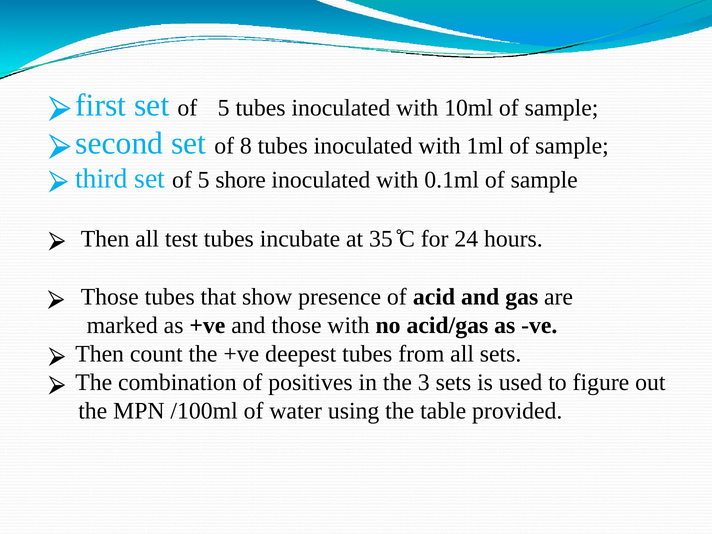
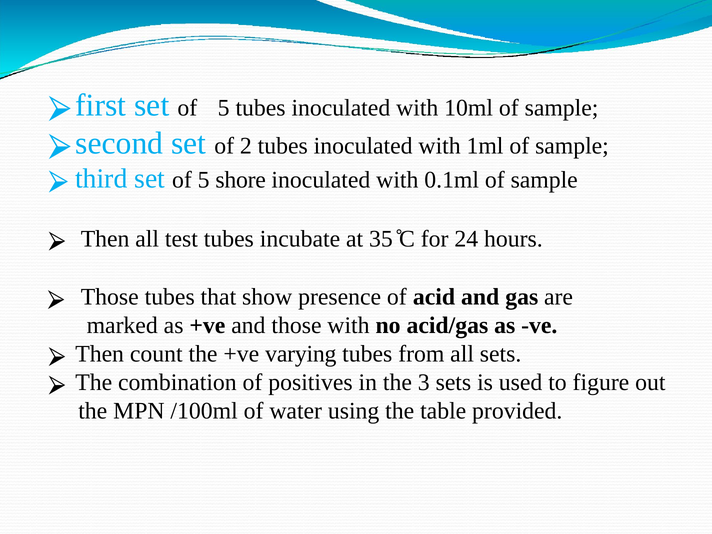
8: 8 -> 2 (246, 146)
deepest: deepest -> varying (301, 354)
